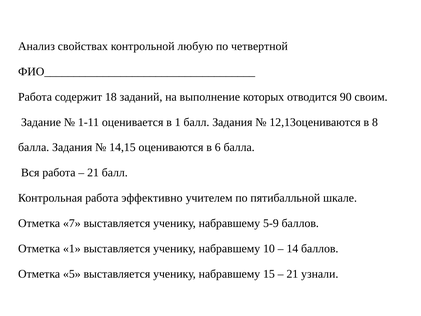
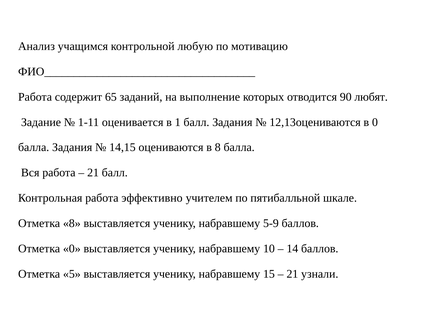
свойствах: свойствах -> учащимся (83, 46)
четвертной: четвертной -> мотивацию (259, 46)
18: 18 -> 65 (111, 97)
своим: своим -> любят (371, 97)
в 8: 8 -> 0 (375, 122)
в 6: 6 -> 8 (218, 147)
Отметка 7: 7 -> 8 (72, 223)
Отметка 1: 1 -> 0 (72, 248)
